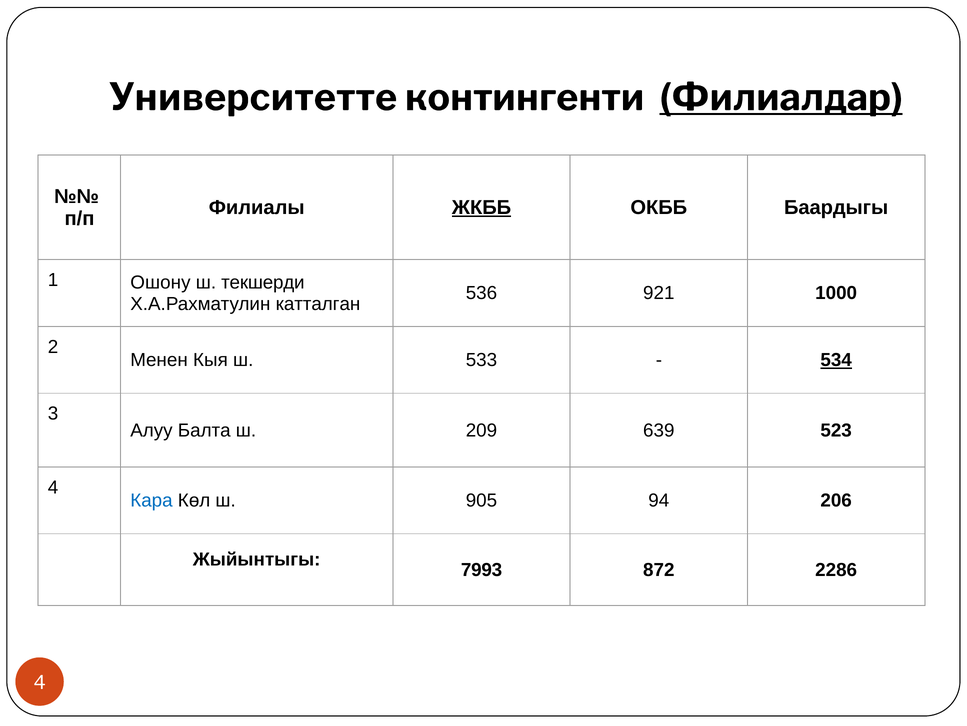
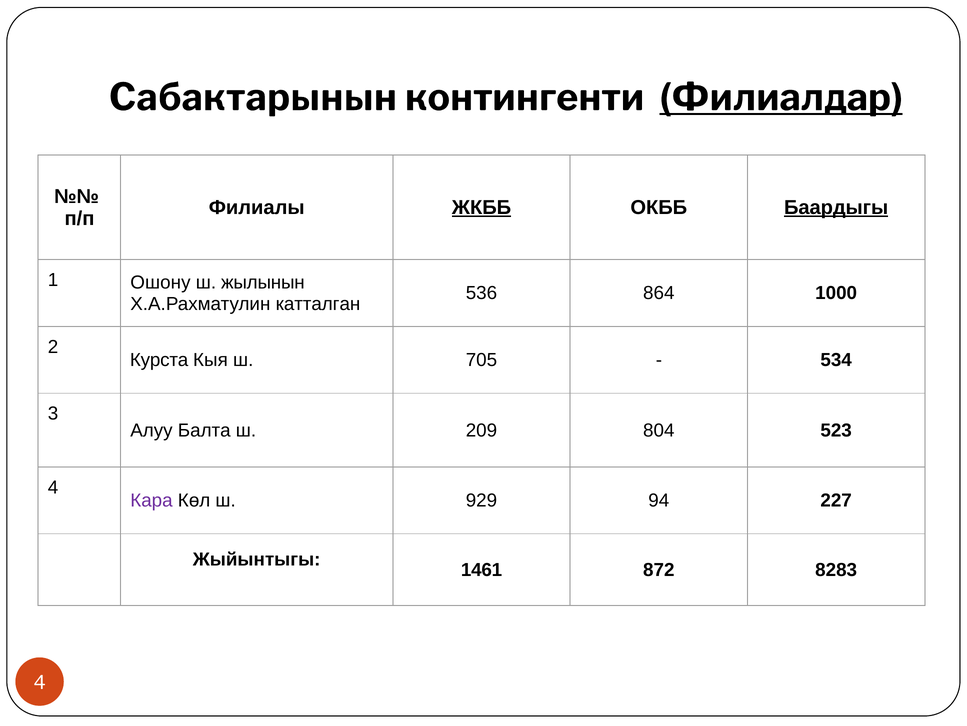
Университетте: Университетте -> Сабактарынын (253, 98)
Баардыгы underline: none -> present (836, 207)
текшерди: текшерди -> жылынын (263, 282)
921: 921 -> 864 (659, 293)
Менен: Менен -> Курста (159, 360)
533: 533 -> 705 (481, 360)
534 underline: present -> none (836, 360)
639: 639 -> 804 (659, 430)
Кара colour: blue -> purple (151, 500)
905: 905 -> 929 (481, 500)
206: 206 -> 227 (836, 500)
7993: 7993 -> 1461 (482, 569)
2286: 2286 -> 8283 (836, 569)
